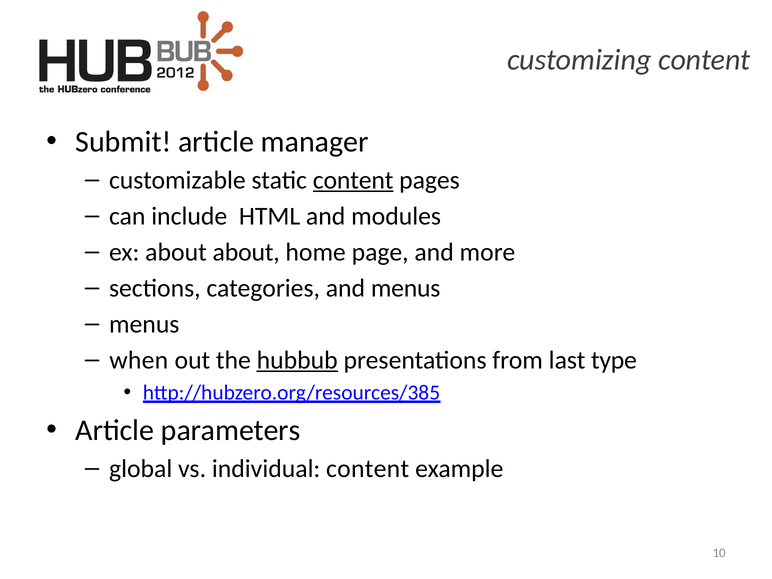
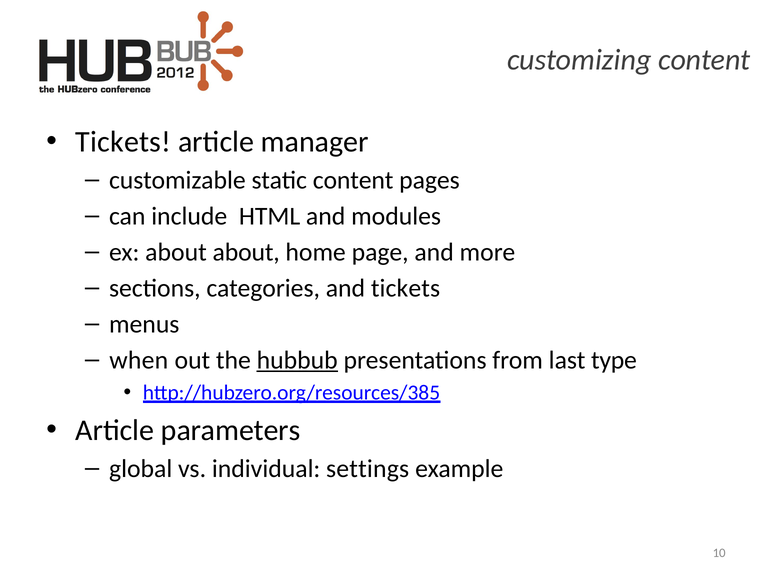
Submit: Submit -> Tickets (123, 142)
content underline: present -> none (353, 180)
and menus: menus -> tickets (405, 288)
individual content: content -> settings (368, 469)
